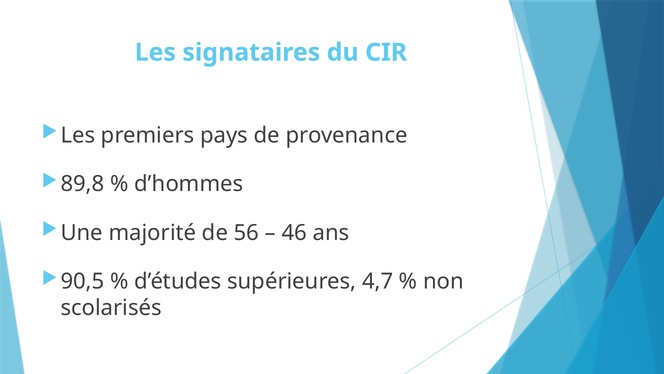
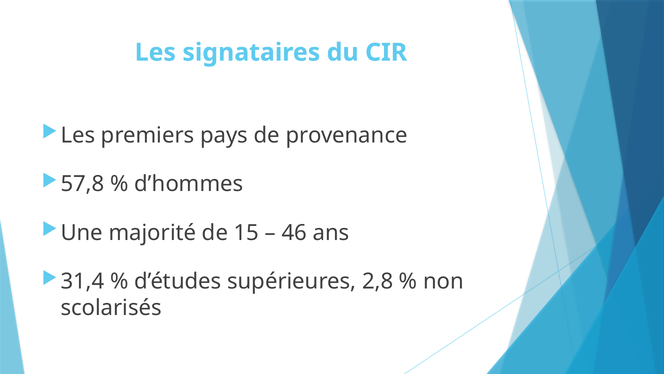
89,8: 89,8 -> 57,8 (83, 184)
56: 56 -> 15 (246, 232)
90,5: 90,5 -> 31,4 (83, 281)
4,7: 4,7 -> 2,8 (378, 281)
